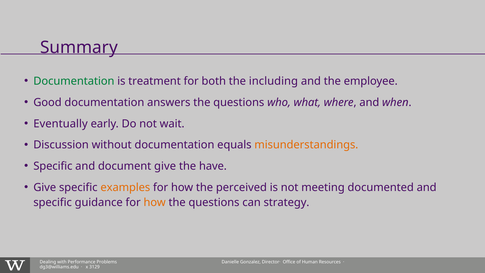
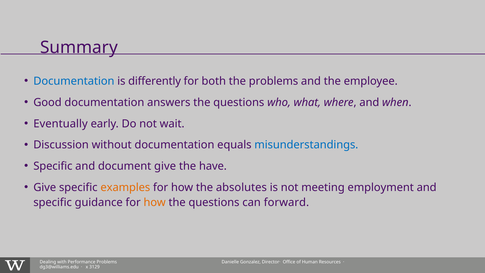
Documentation colour: green -> blue (74, 81)
treatment: treatment -> differently (155, 81)
the including: including -> problems (274, 81)
misunderstandings colour: orange -> blue (306, 145)
perceived: perceived -> absolutes (241, 187)
documented: documented -> employment (381, 187)
strategy: strategy -> forward (286, 202)
